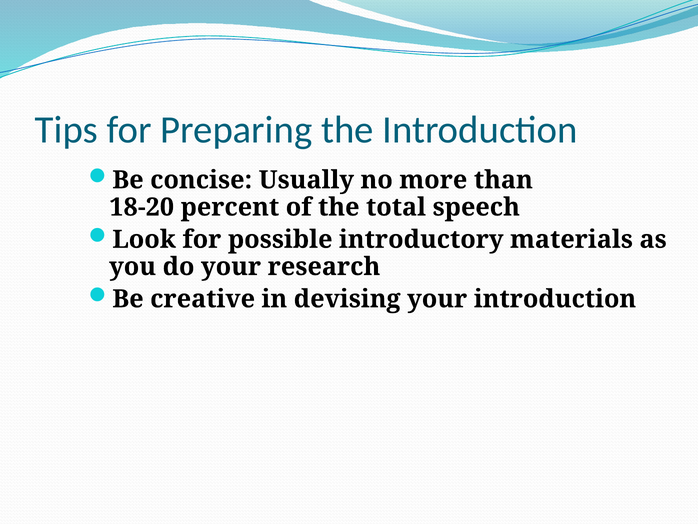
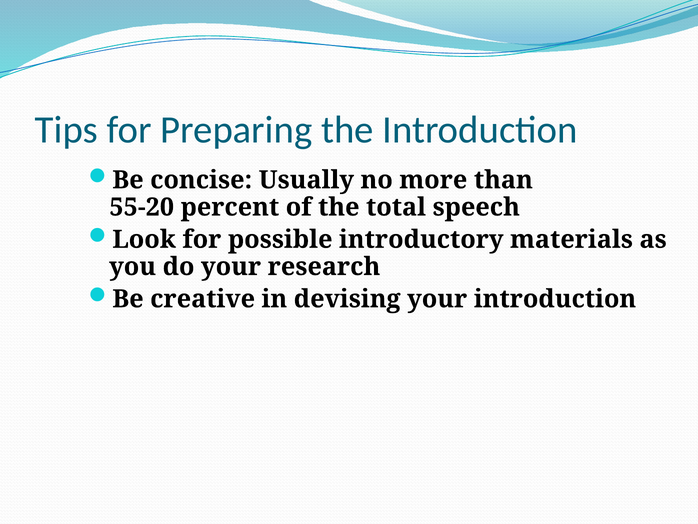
18-20: 18-20 -> 55-20 (142, 207)
